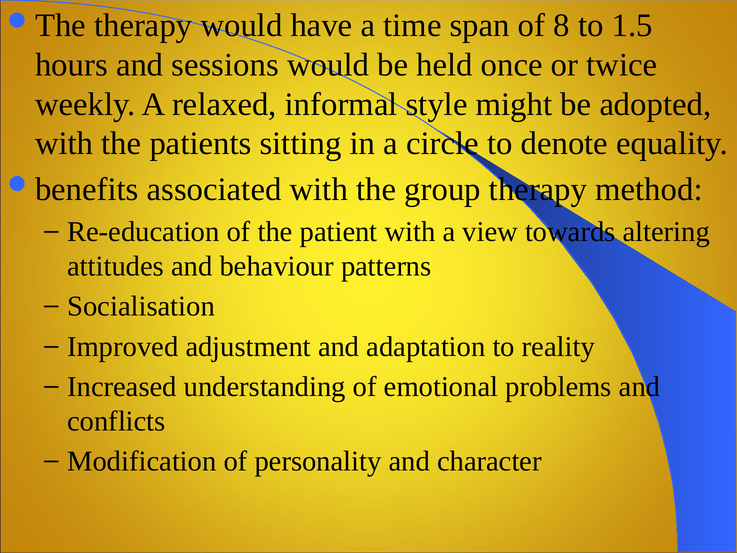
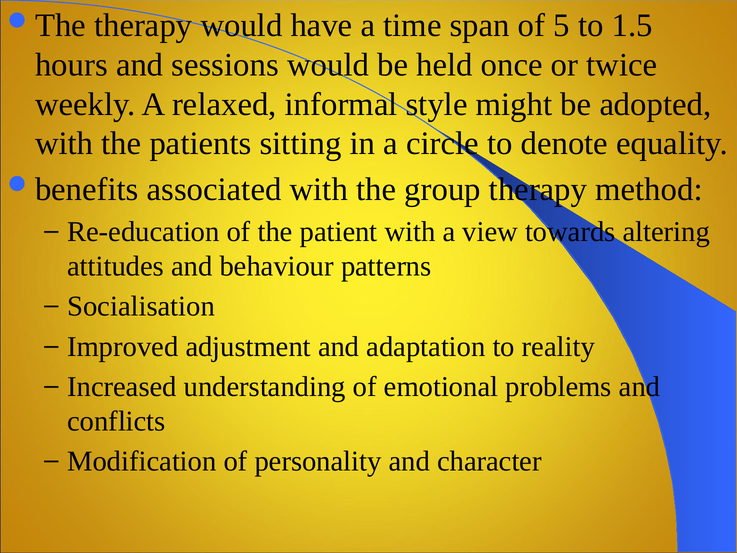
8: 8 -> 5 (562, 26)
